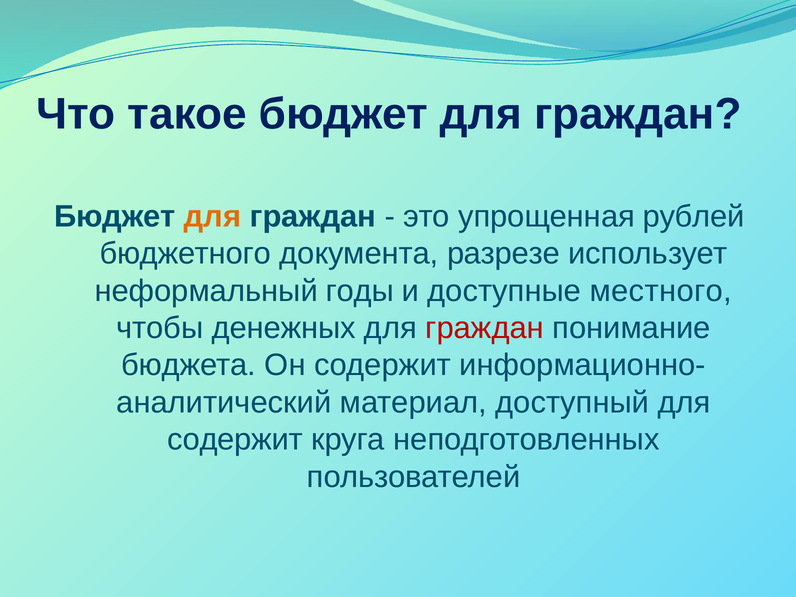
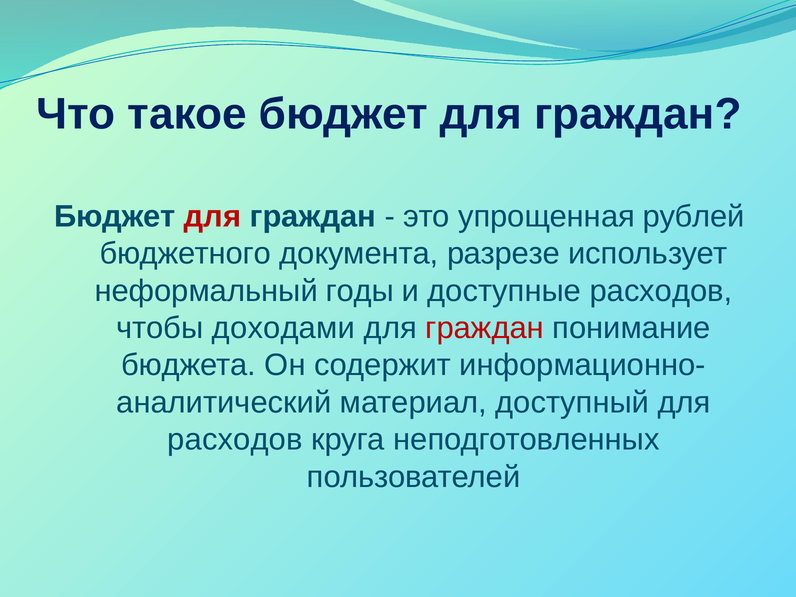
для colour: orange -> red (212, 217)
доступные местного: местного -> расходов (661, 291)
денежных: денежных -> доходами (283, 328)
содержит: содержит -> расходов (235, 440)
